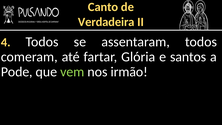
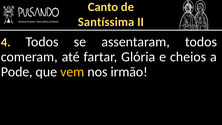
Verdadeira: Verdadeira -> Santíssima (106, 22)
santos: santos -> cheios (188, 57)
vem colour: light green -> yellow (72, 72)
